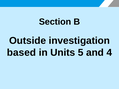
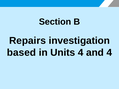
Outside: Outside -> Repairs (27, 41)
Units 5: 5 -> 4 (81, 53)
